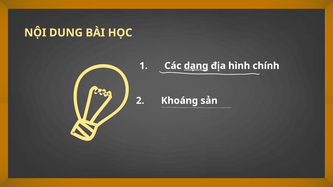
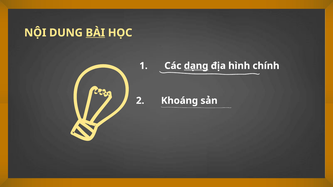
BÀI underline: none -> present (95, 33)
